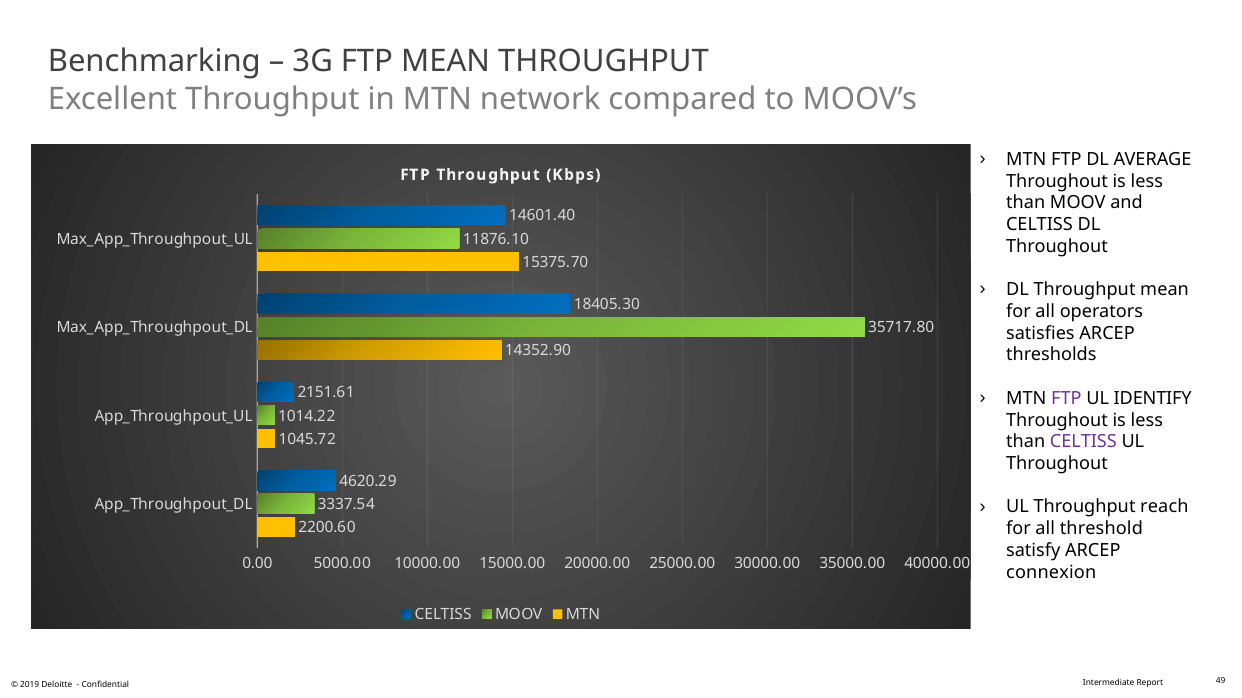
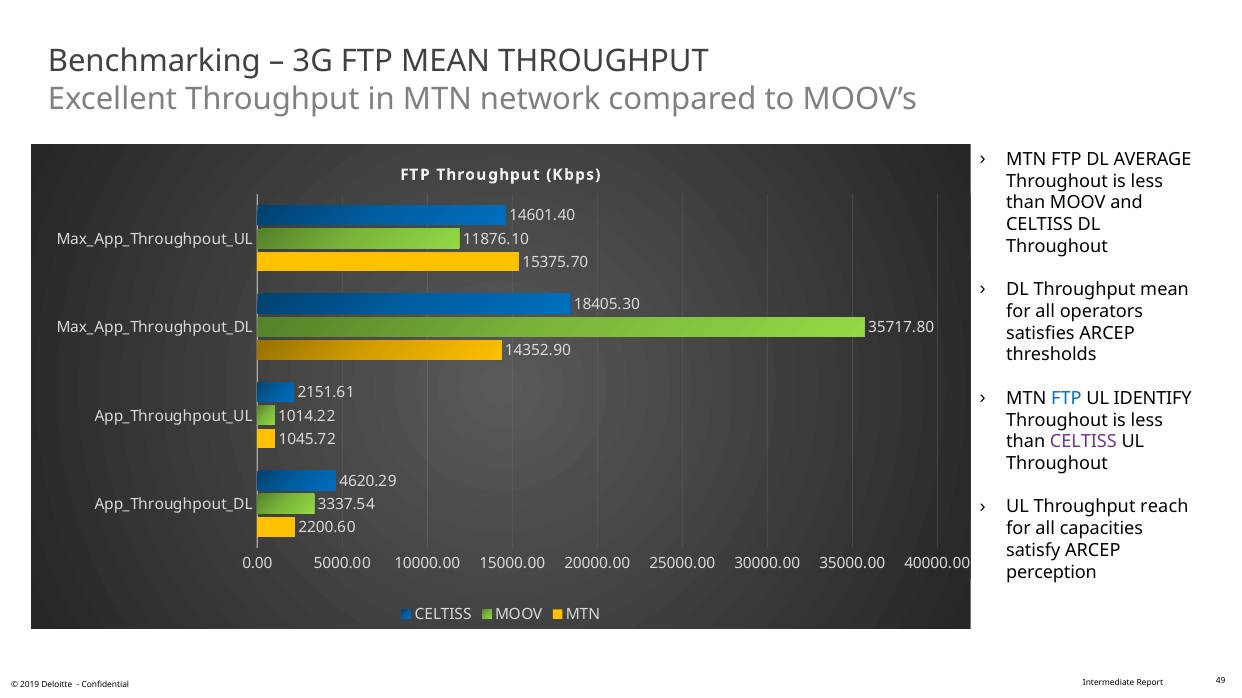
FTP colour: purple -> blue (1066, 399)
threshold: threshold -> capacities (1101, 529)
connexion: connexion -> perception (1051, 573)
